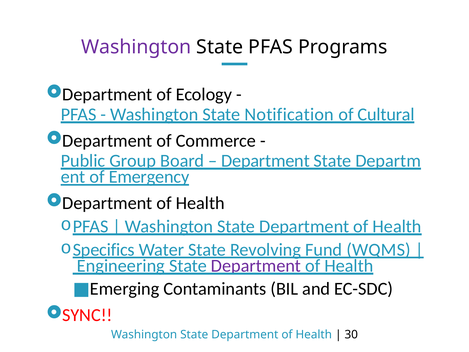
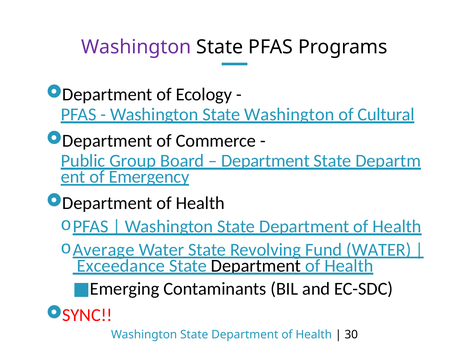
State Notification: Notification -> Washington (289, 114)
Specifics: Specifics -> Average (104, 250)
Fund WQMS: WQMS -> WATER (379, 250)
Engineering: Engineering -> Exceedance (121, 266)
Department colour: purple -> black (256, 266)
